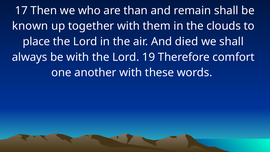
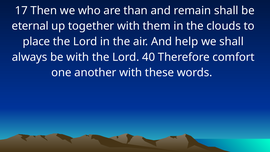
known: known -> eternal (30, 26)
died: died -> help (187, 42)
19: 19 -> 40 (149, 57)
